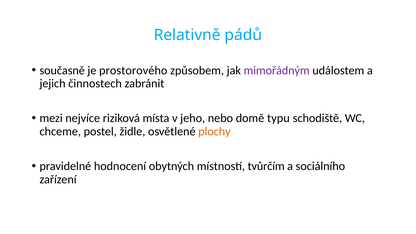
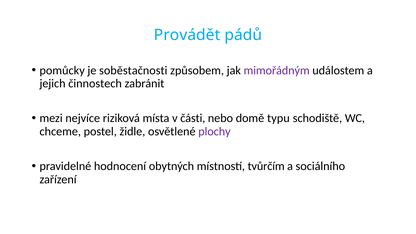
Relativně: Relativně -> Provádět (187, 35)
současně: současně -> pomůcky (62, 70)
prostorového: prostorového -> soběstačnosti (133, 70)
jeho: jeho -> části (193, 118)
plochy colour: orange -> purple (214, 131)
